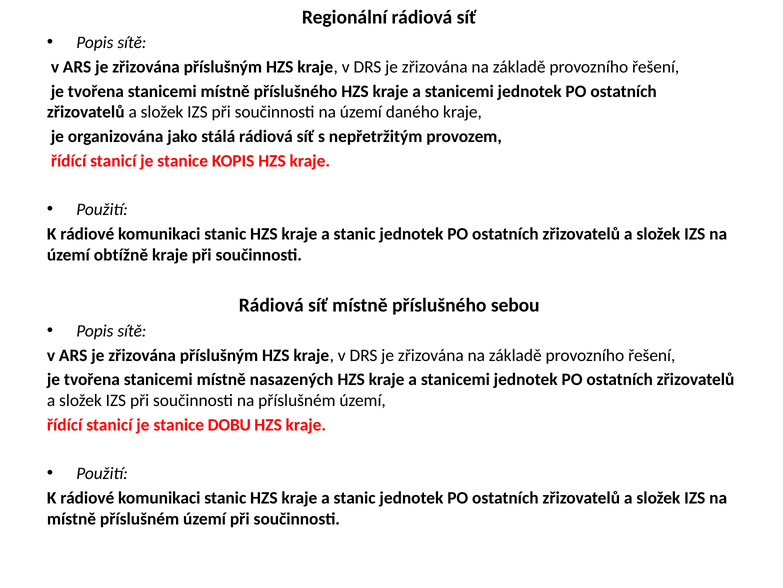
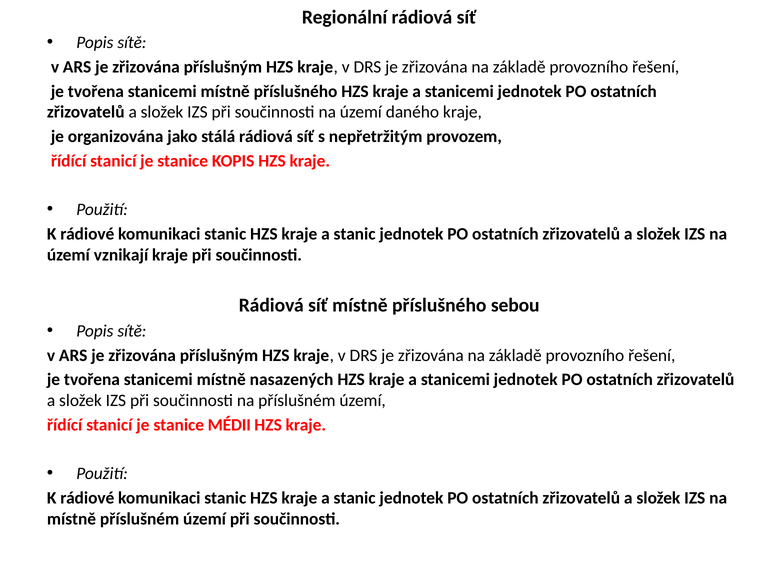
obtížně: obtížně -> vznikají (121, 254)
DOBU: DOBU -> MÉDII (229, 424)
